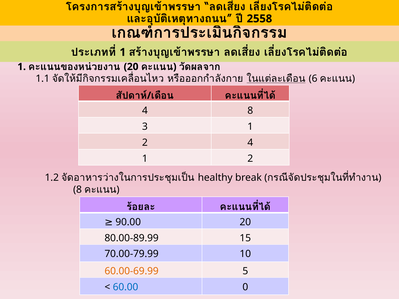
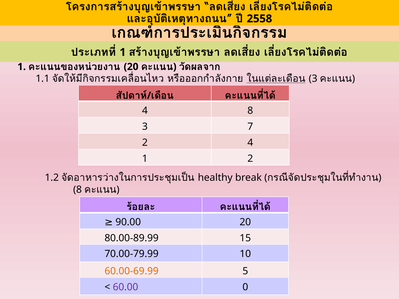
6: 6 -> 3 (313, 79)
3 1: 1 -> 7 (250, 127)
60.00 colour: blue -> purple (126, 287)
